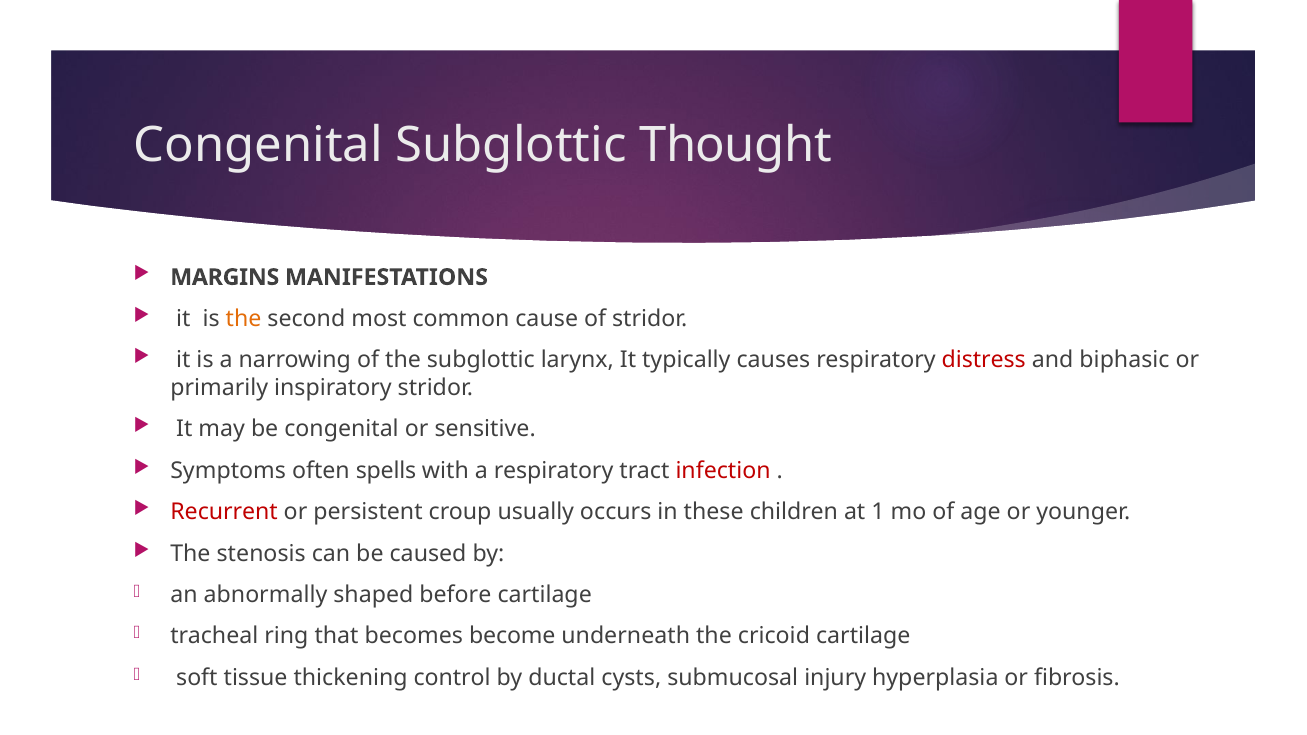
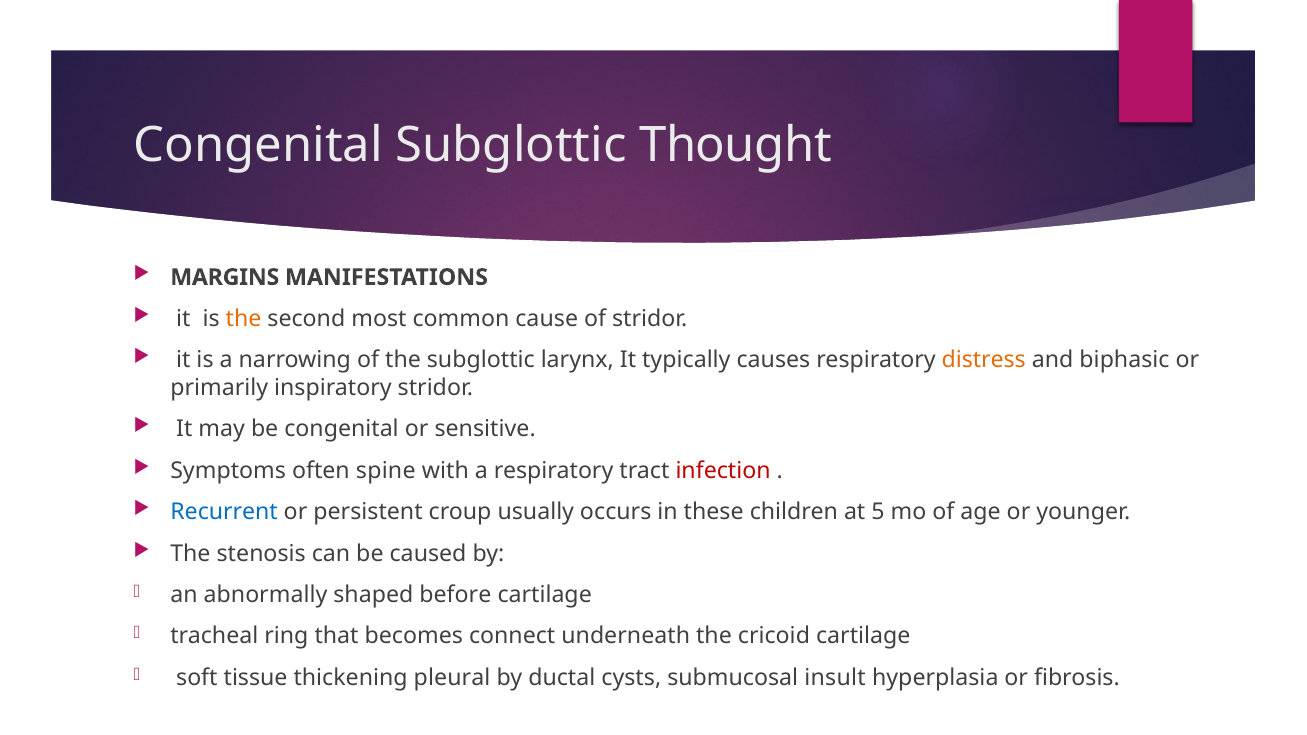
distress colour: red -> orange (984, 360)
spells: spells -> spine (386, 471)
Recurrent colour: red -> blue (224, 512)
1: 1 -> 5 (878, 512)
become: become -> connect (512, 636)
control: control -> pleural (452, 678)
injury: injury -> insult (835, 678)
